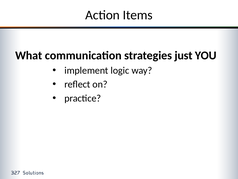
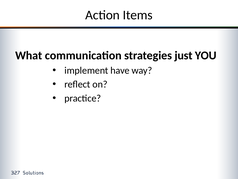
logic: logic -> have (120, 70)
